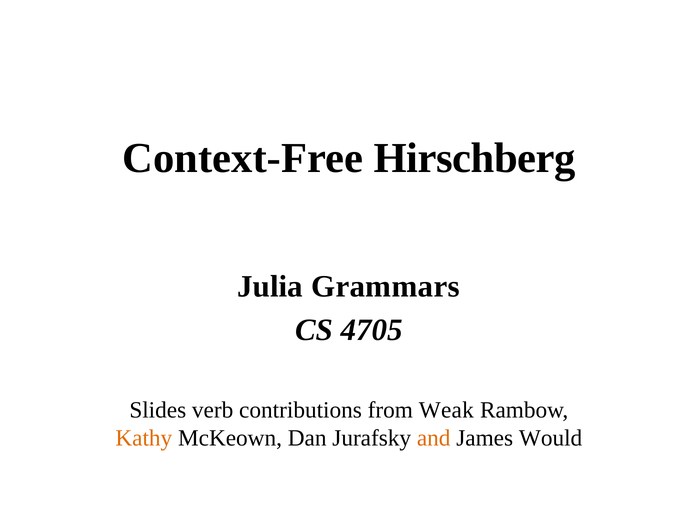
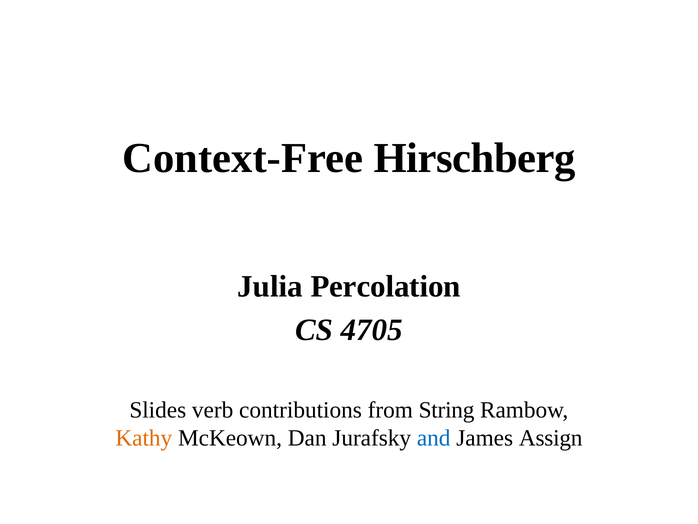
Grammars: Grammars -> Percolation (386, 286)
Weak: Weak -> String (447, 410)
and colour: orange -> blue (434, 438)
Would: Would -> Assign (551, 438)
